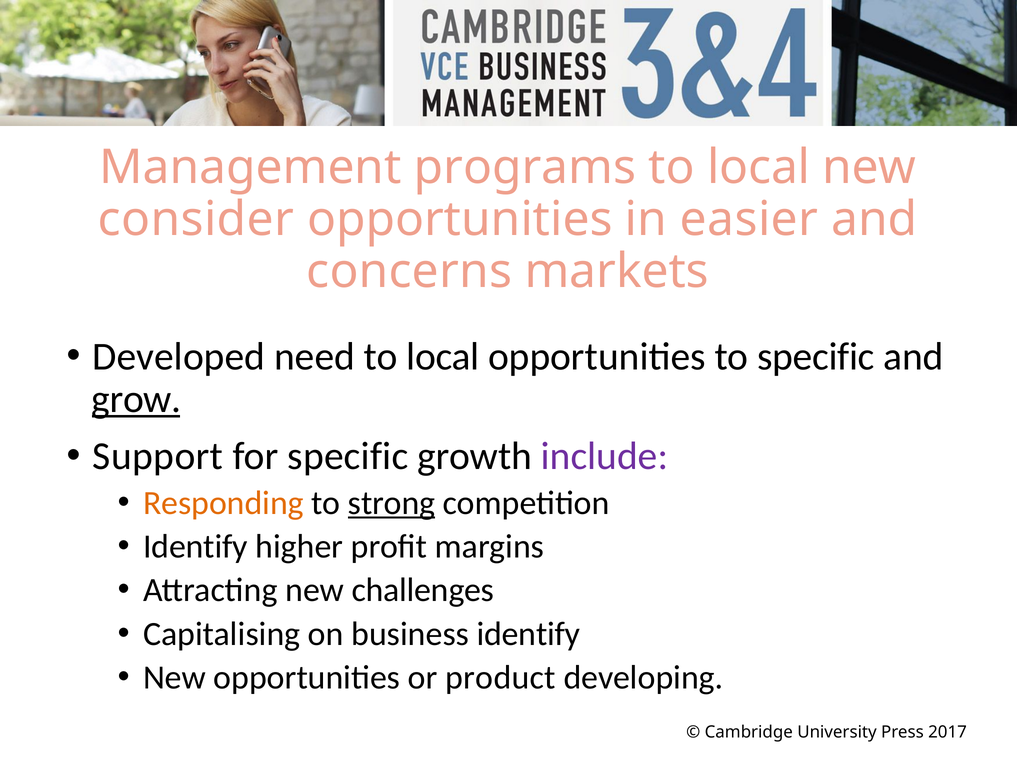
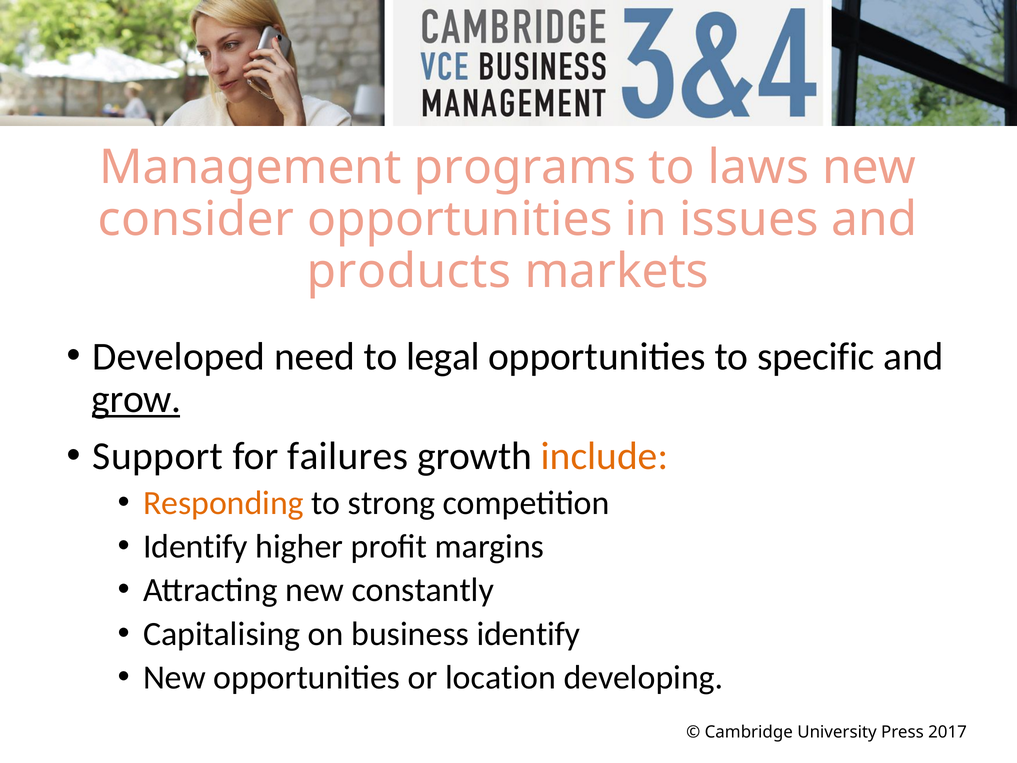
local: local -> laws (758, 168)
easier: easier -> issues (749, 219)
concerns: concerns -> products (409, 271)
need to local: local -> legal (443, 356)
for specific: specific -> failures (348, 456)
include colour: purple -> orange (605, 456)
strong underline: present -> none (392, 503)
challenges: challenges -> constantly (423, 590)
product: product -> location (501, 677)
